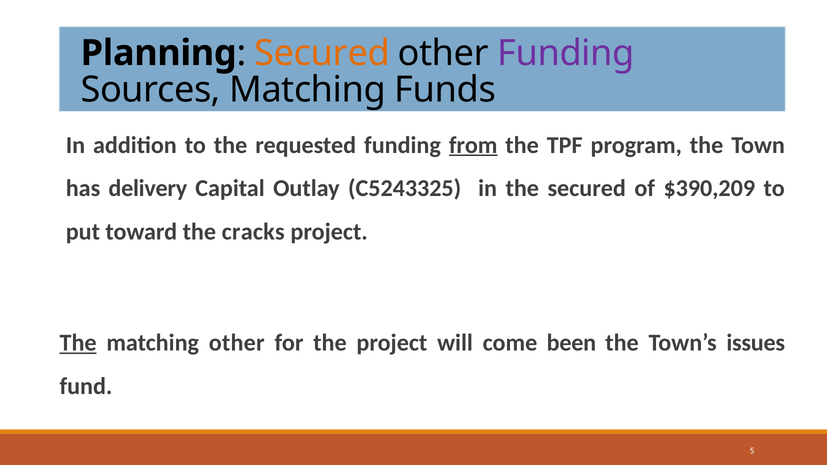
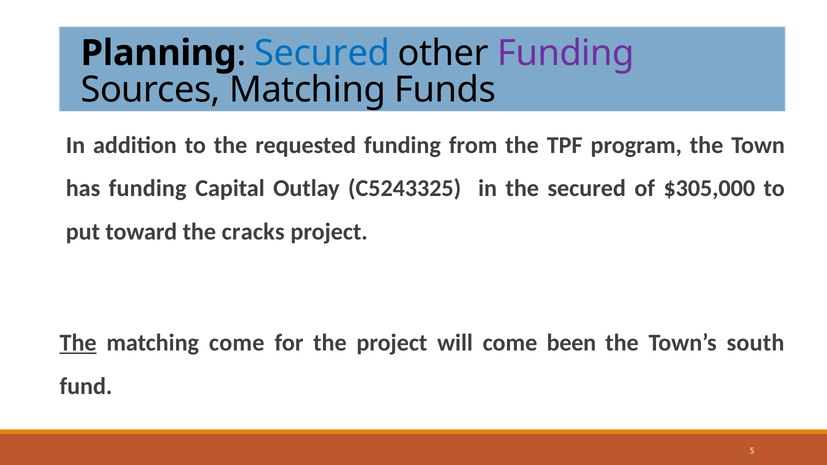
Secured colour: orange -> blue (322, 53)
from underline: present -> none (473, 145)
has delivery: delivery -> funding (148, 189)
$390,209: $390,209 -> $305,000 (709, 189)
matching other: other -> come (237, 343)
issues: issues -> south (756, 343)
